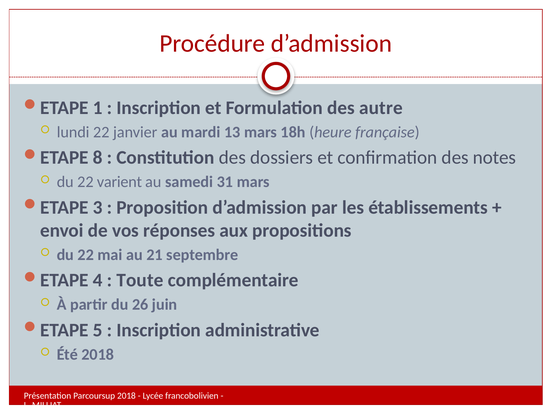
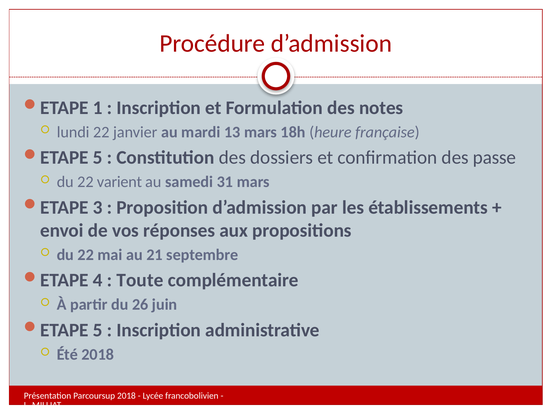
autre: autre -> notes (381, 108)
8: 8 -> 5 (98, 158)
notes: notes -> passe (495, 158)
